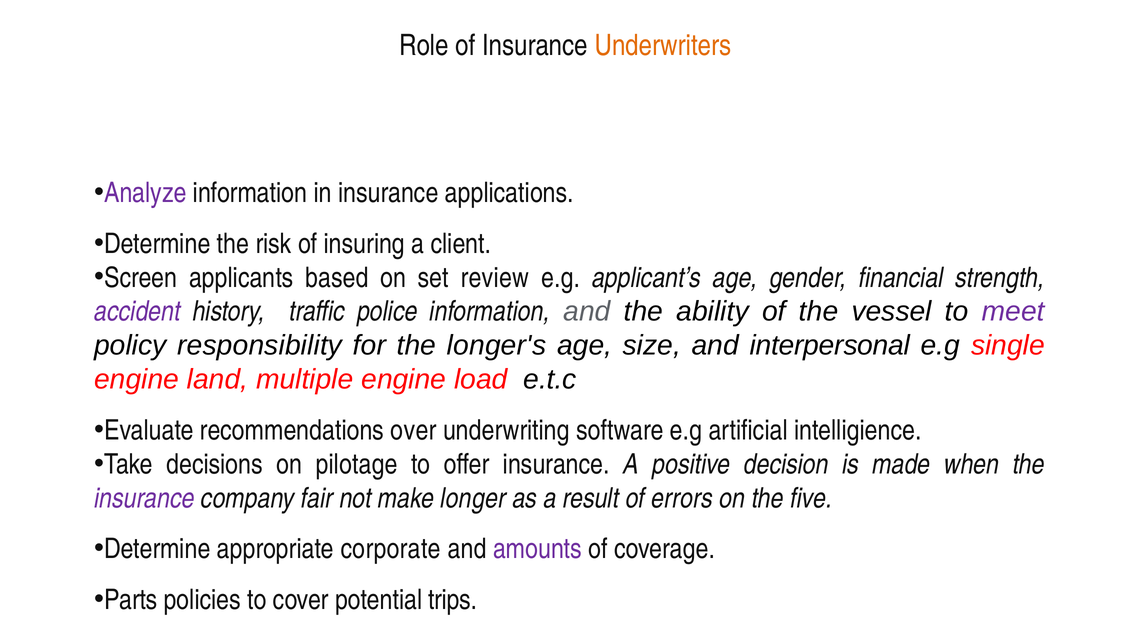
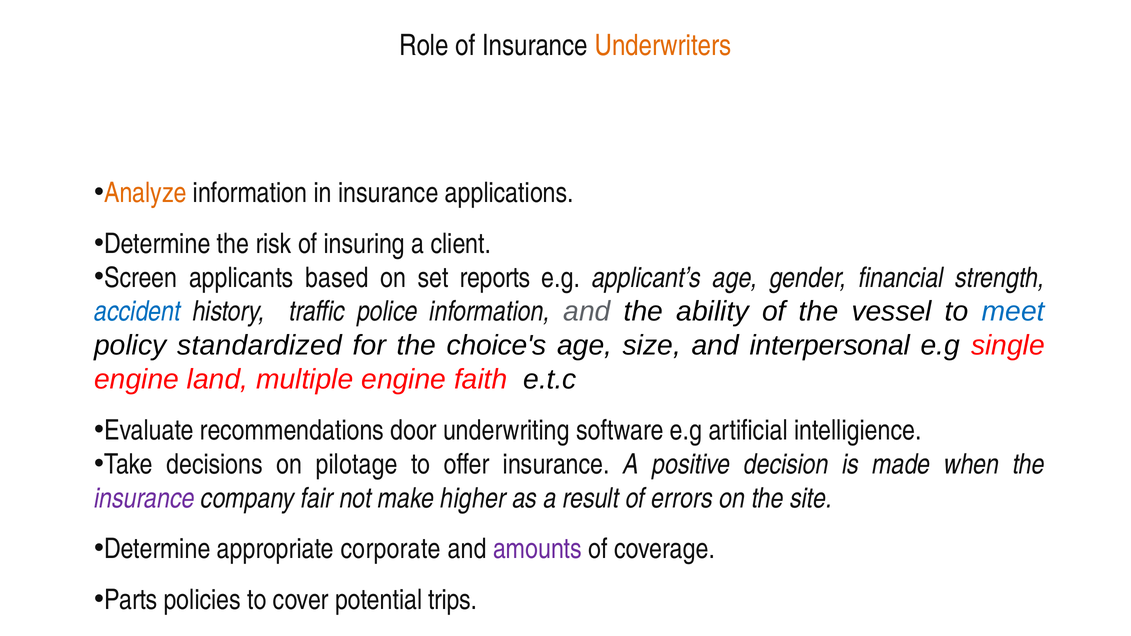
Analyze colour: purple -> orange (145, 193)
review: review -> reports (495, 278)
accident colour: purple -> blue (137, 312)
meet colour: purple -> blue (1013, 312)
responsibility: responsibility -> standardized (260, 346)
longer's: longer's -> choice's (497, 346)
load: load -> faith (481, 380)
over: over -> door (414, 430)
longer: longer -> higher (473, 498)
five: five -> site (811, 498)
